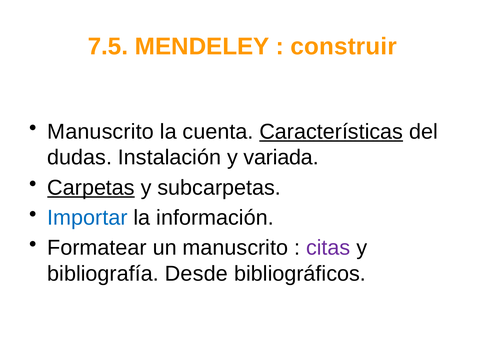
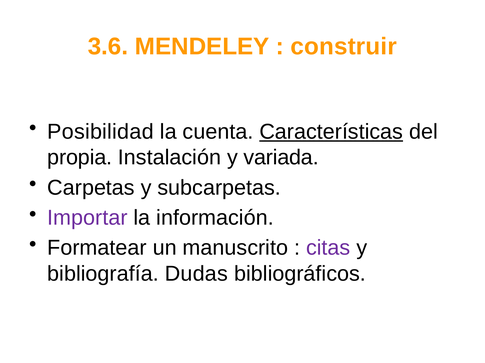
7.5: 7.5 -> 3.6 (108, 47)
Manuscrito: Manuscrito -> Posibilidad (101, 132)
dudas: dudas -> propia (80, 158)
Carpetas underline: present -> none (91, 188)
Importar colour: blue -> purple (87, 218)
Desde: Desde -> Dudas (196, 274)
